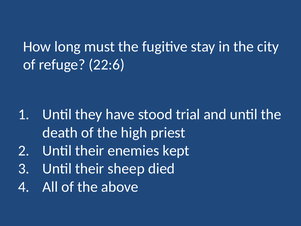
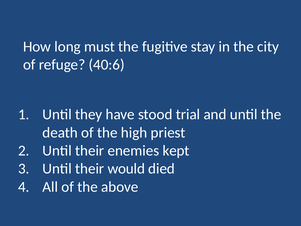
22:6: 22:6 -> 40:6 (107, 65)
sheep: sheep -> would (126, 169)
